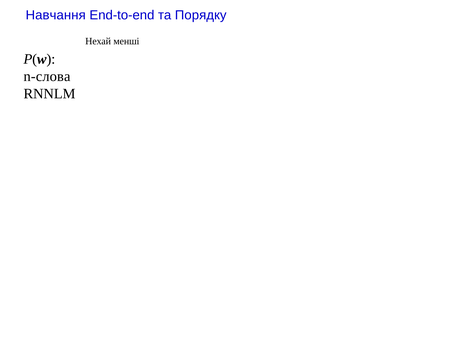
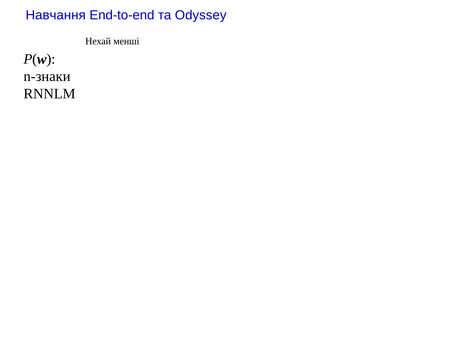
Порядку: Порядку -> Odyssey (201, 15)
n-слова: n-слова -> n-знаки (47, 76)
